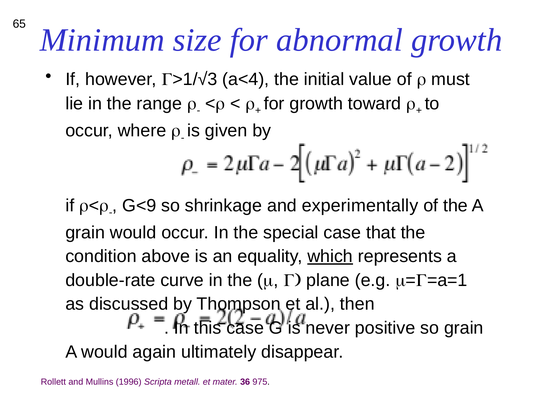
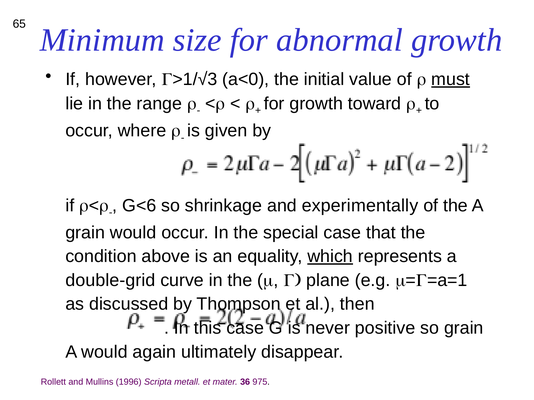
a<4: a<4 -> a<0 (246, 79)
must underline: none -> present (451, 79)
G<9: G<9 -> G<6 (139, 206)
double-rate: double-rate -> double-grid (110, 281)
